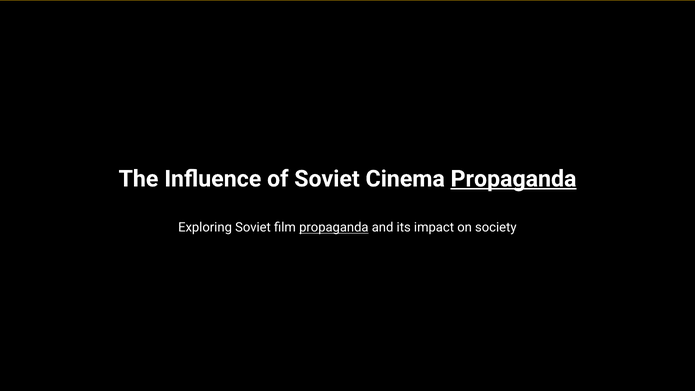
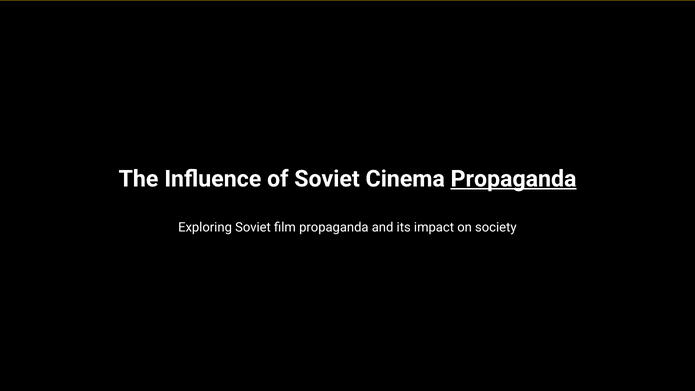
propaganda underline: present -> none (334, 228)
